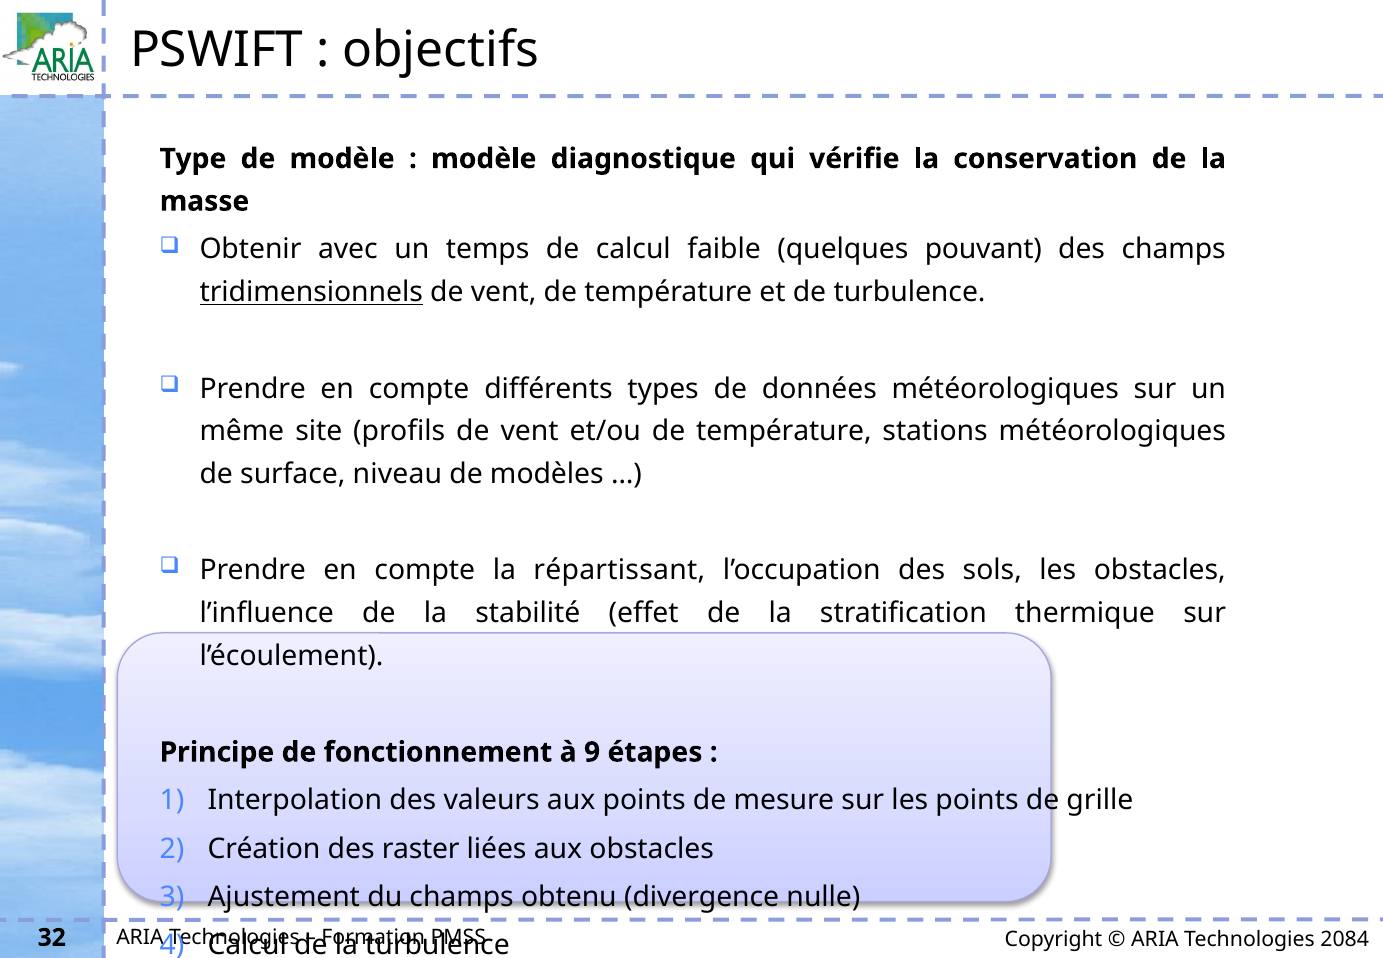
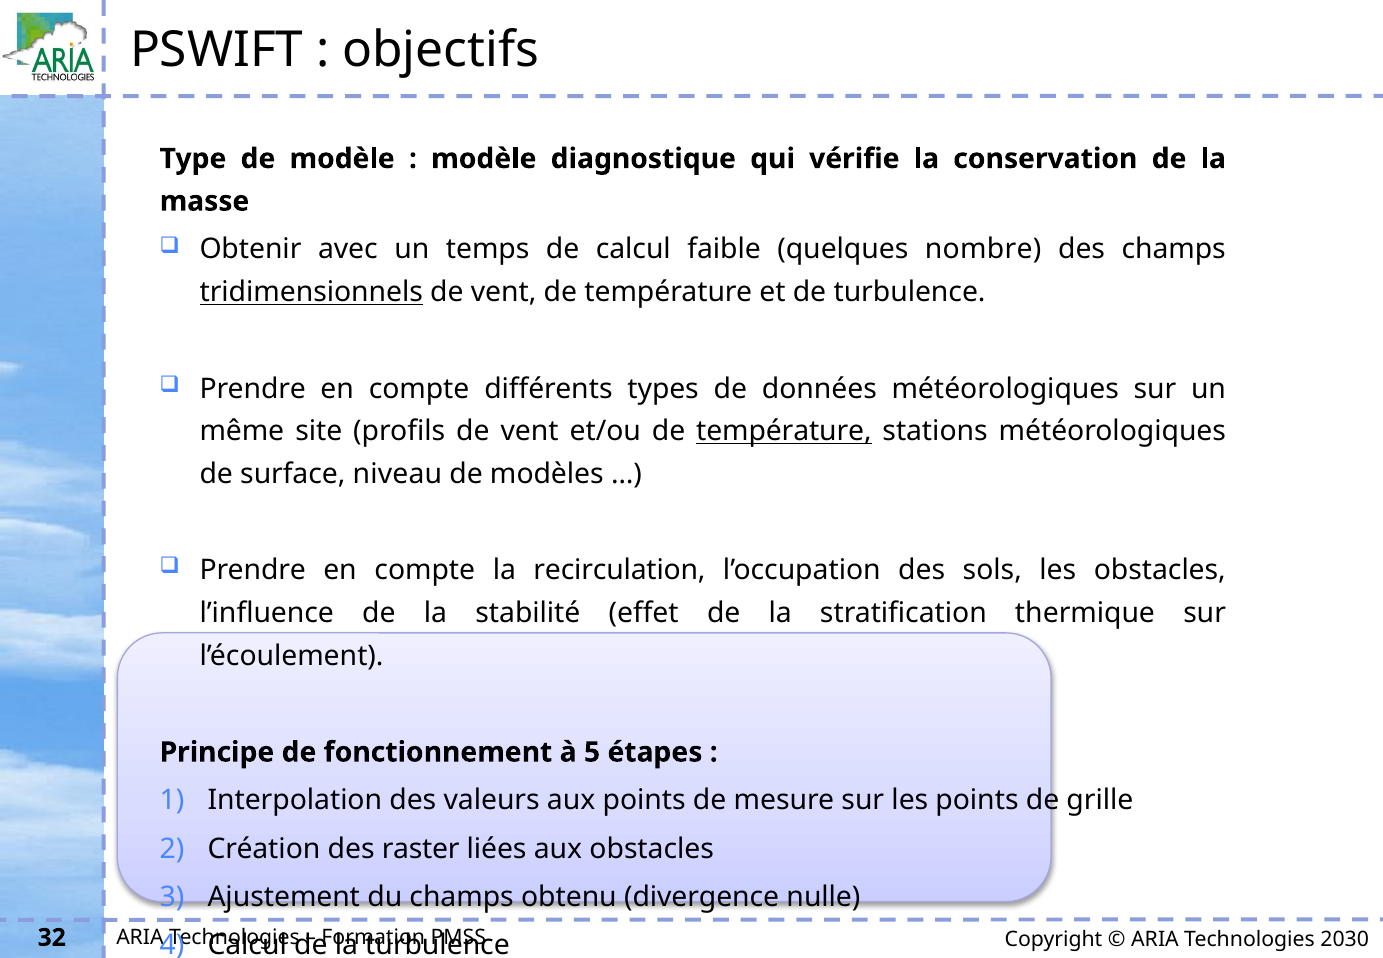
pouvant: pouvant -> nombre (983, 249)
température underline: none -> present (784, 431)
répartissant: répartissant -> recirculation (620, 570)
9: 9 -> 5 (592, 752)
2084: 2084 -> 2030 (1345, 939)
